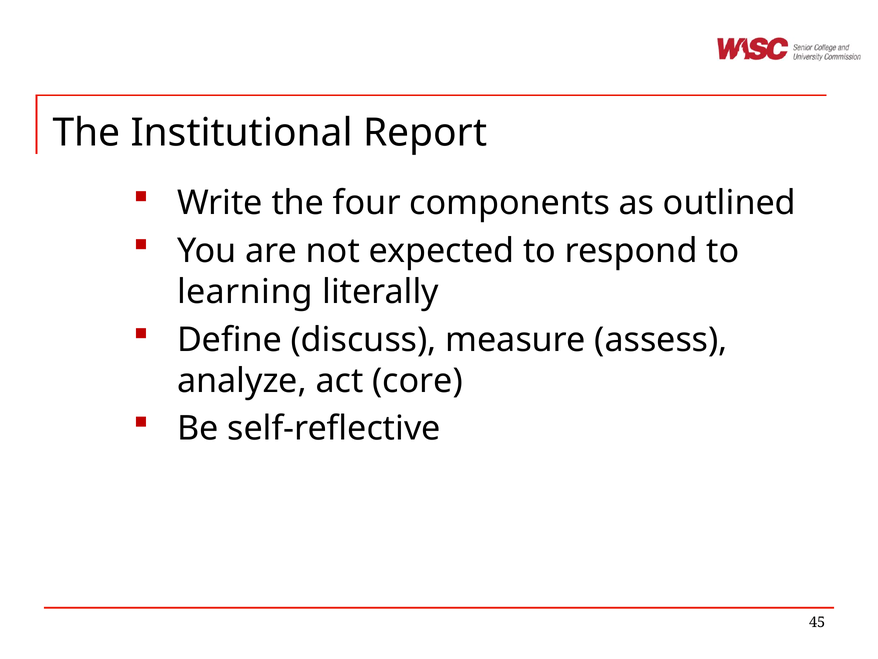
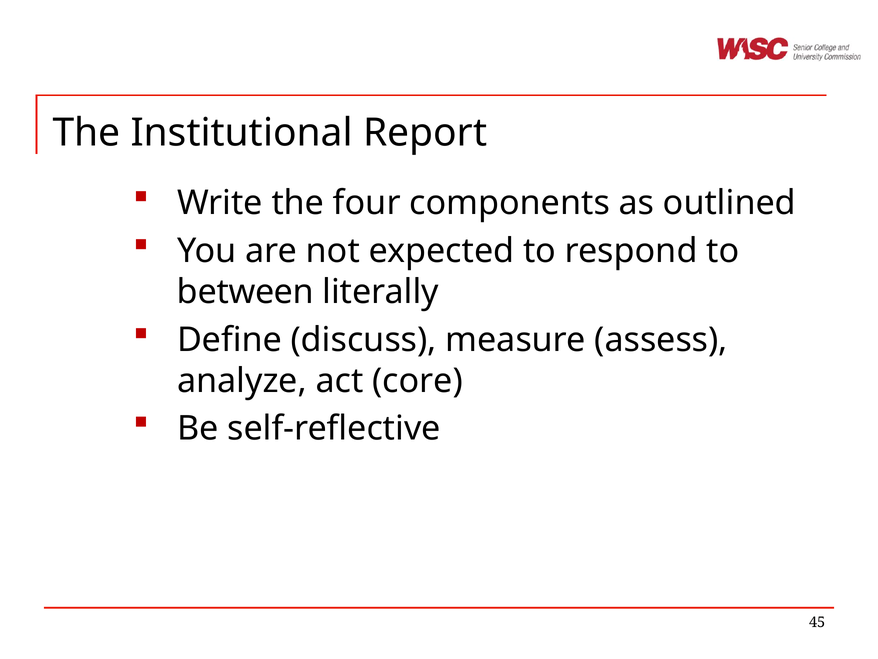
learning: learning -> between (245, 292)
